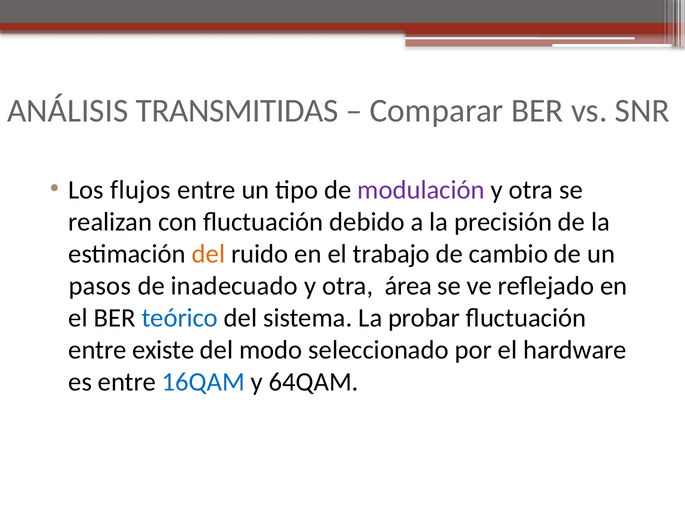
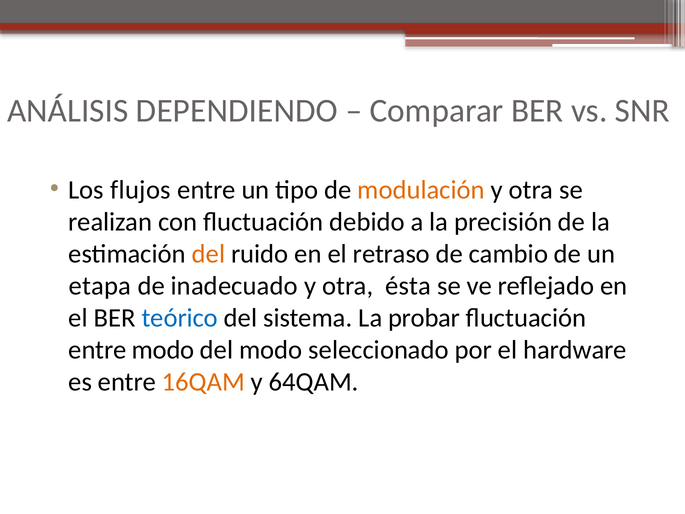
TRANSMITIDAS: TRANSMITIDAS -> DEPENDIENDO (237, 111)
modulación colour: purple -> orange (421, 190)
trabajo: trabajo -> retraso (391, 254)
pasos: pasos -> etapa (100, 286)
área: área -> ésta (408, 286)
entre existe: existe -> modo (163, 350)
16QAM colour: blue -> orange (203, 382)
